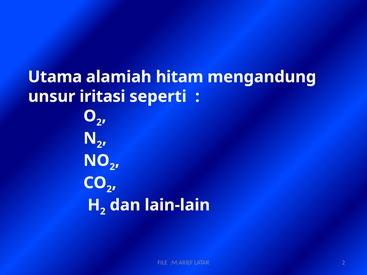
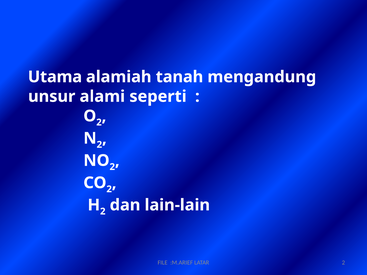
hitam: hitam -> tanah (180, 77)
iritasi: iritasi -> alami (102, 97)
